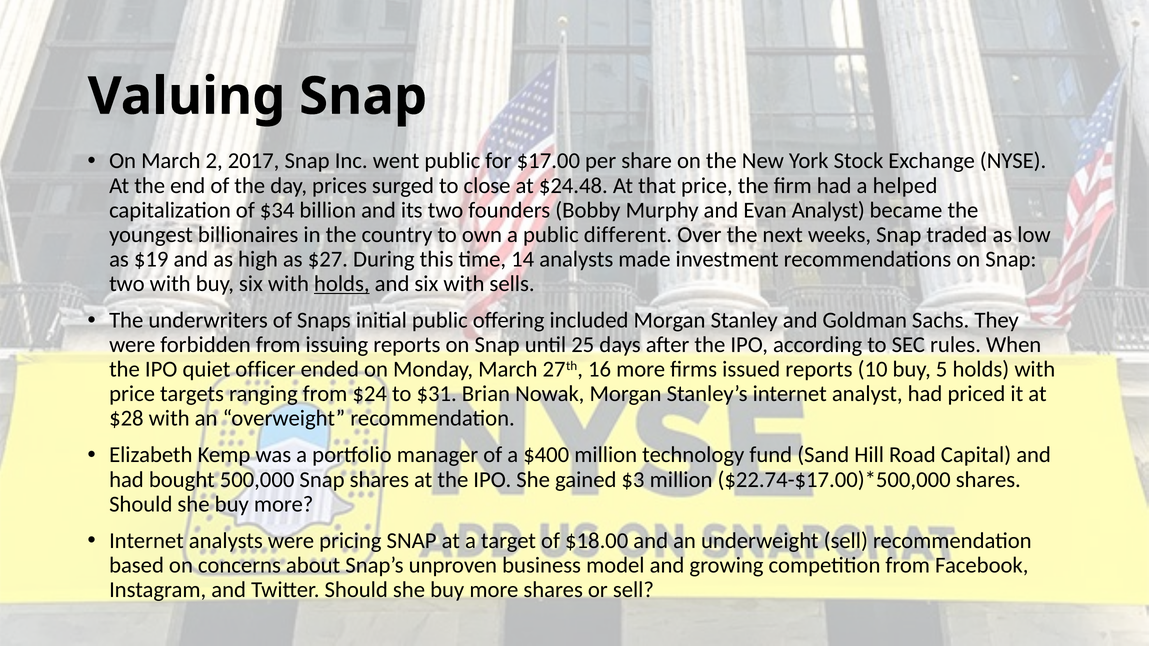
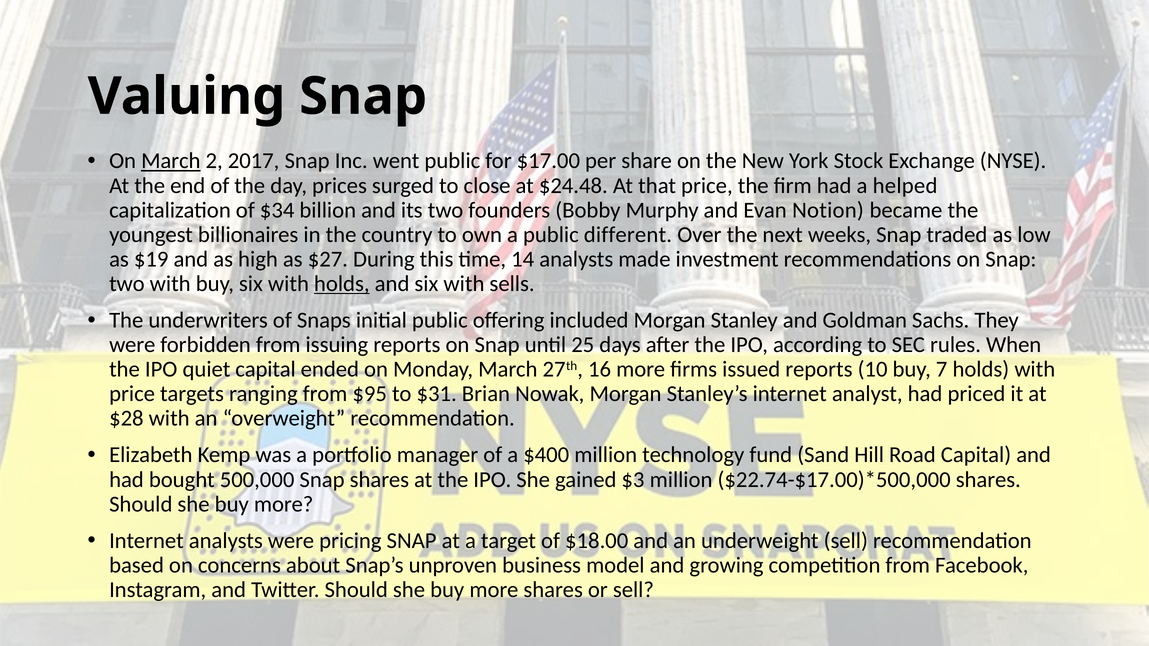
March underline: none -> present (171, 161)
Evan Analyst: Analyst -> Notion (828, 210)
quiet officer: officer -> capital (266, 370)
5: 5 -> 7 (942, 370)
$24: $24 -> $95 (370, 394)
